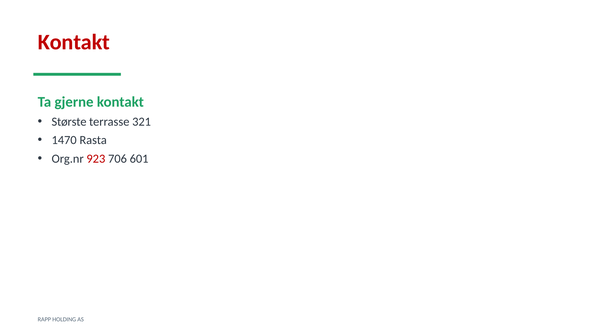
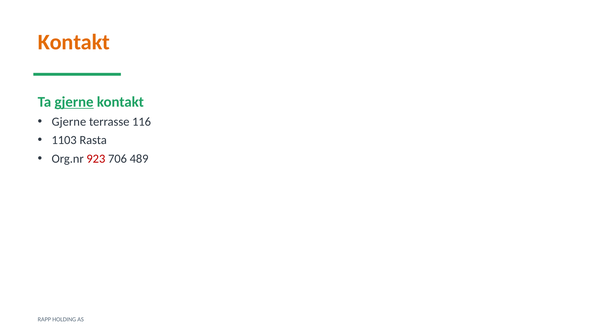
Kontakt colour: red -> orange (74, 42)
gjerne underline: none -> present (74, 102)
Største: Største -> Gjerne (69, 122)
321: 321 -> 116 (142, 122)
1470: 1470 -> 1103 (64, 140)
601: 601 -> 489 (139, 159)
